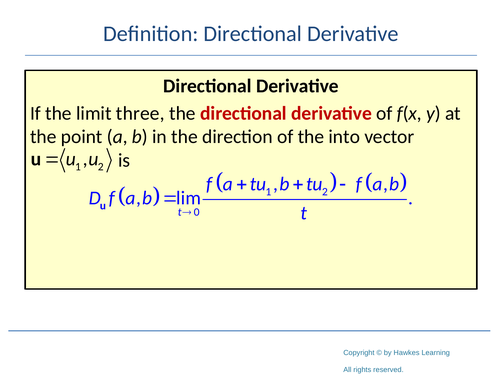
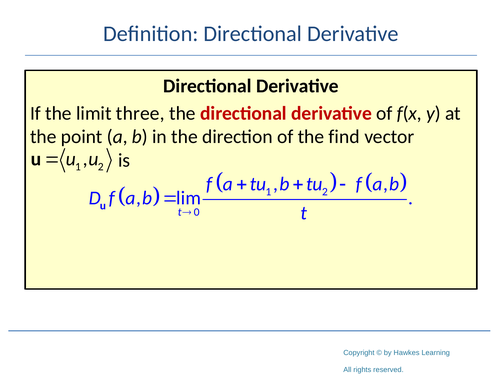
into: into -> find (344, 137)
